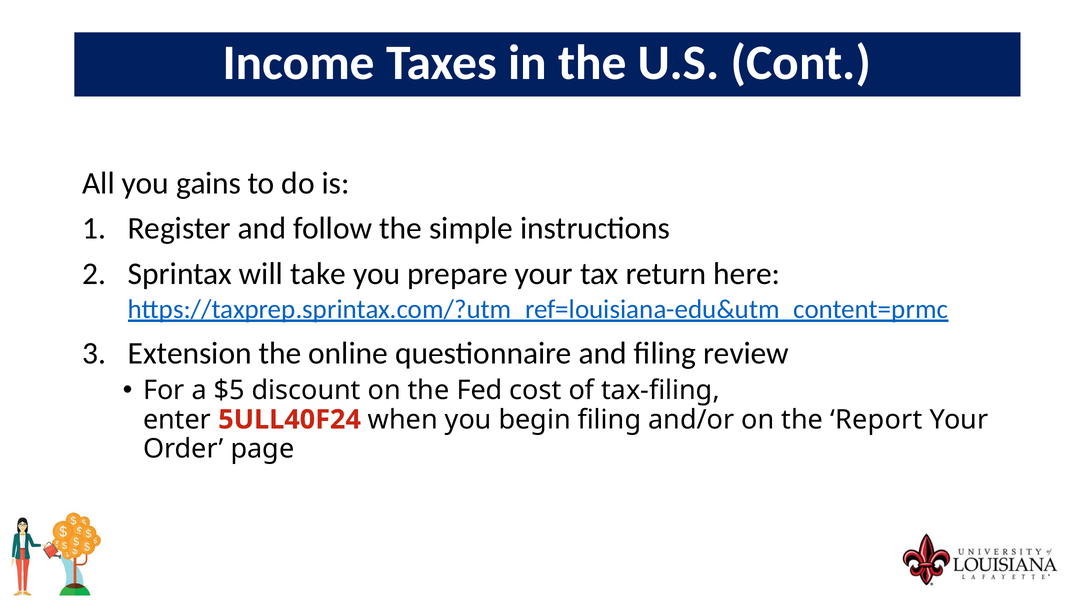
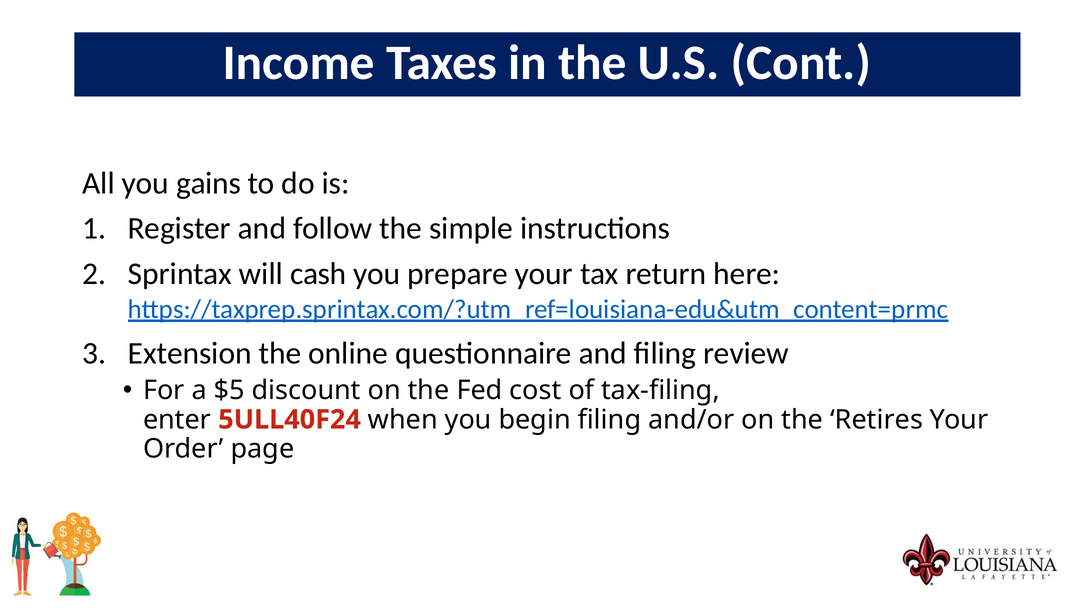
take: take -> cash (318, 274)
Report: Report -> Retires (877, 420)
